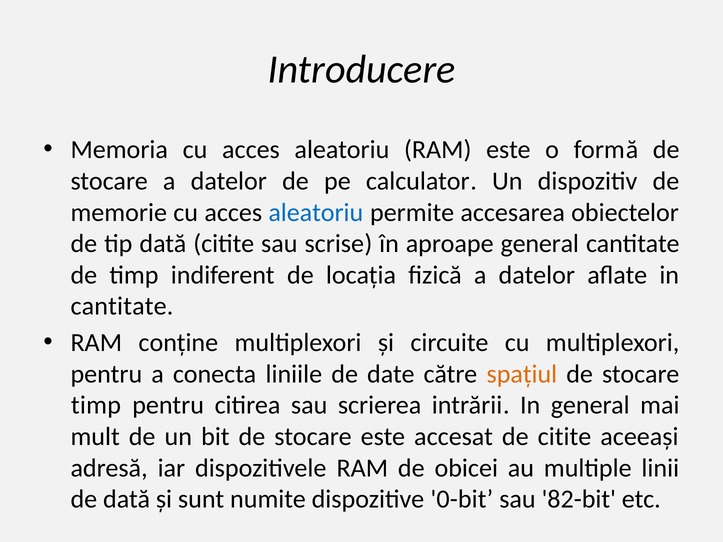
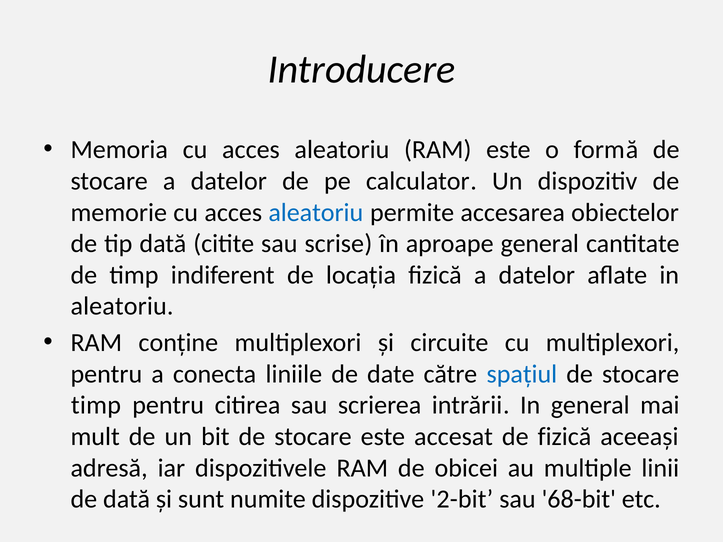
cantitate: cantitate -> aleatoriu (122, 306)
spațiul colour: orange -> blue (522, 374)
de citite: citite -> fizică (565, 437)
0-bit: 0-bit -> 2-bit (462, 500)
82-bit: 82-bit -> 68-bit (579, 500)
